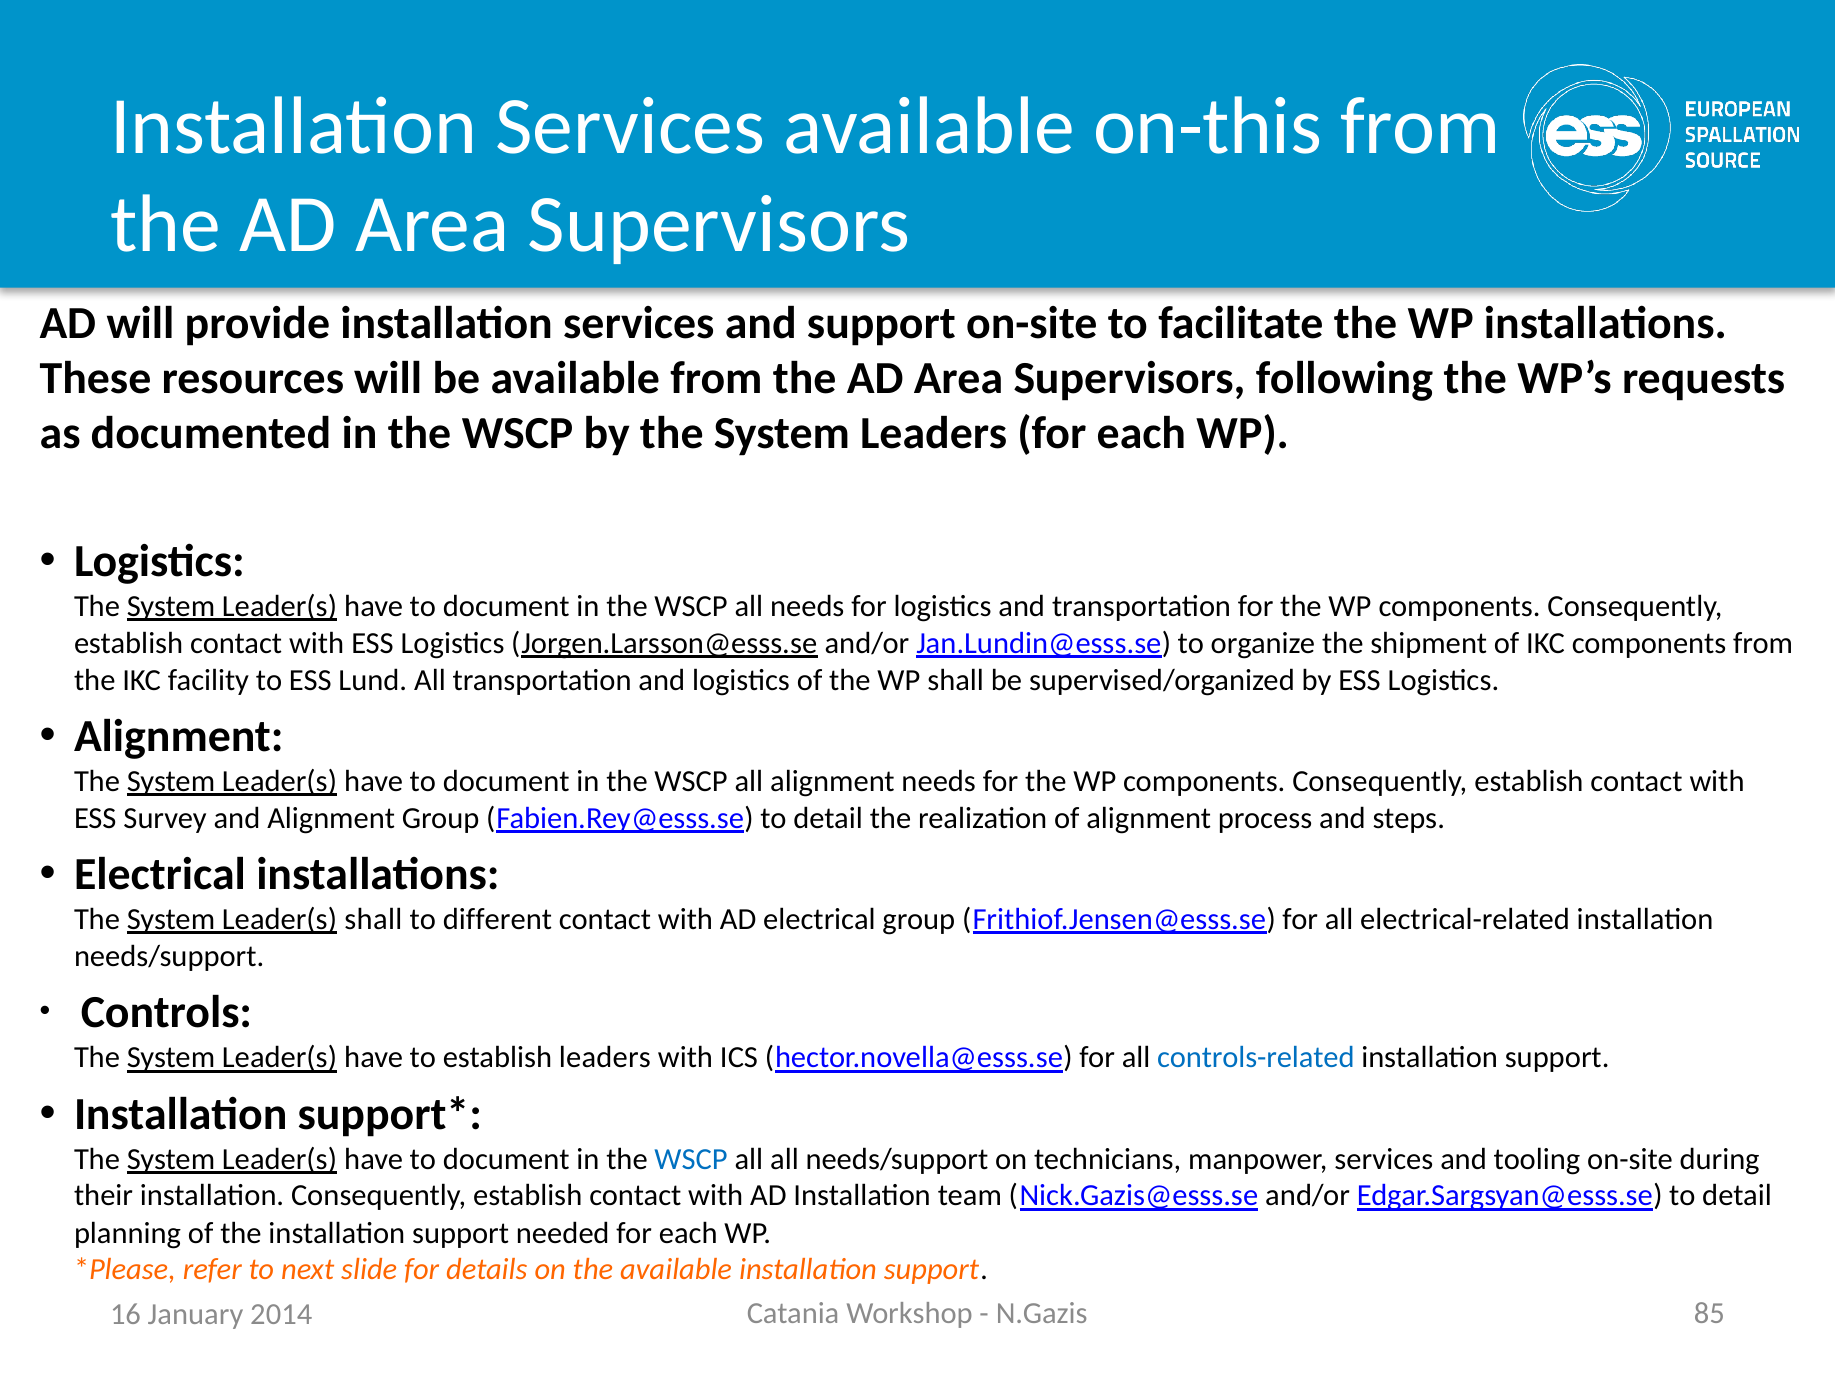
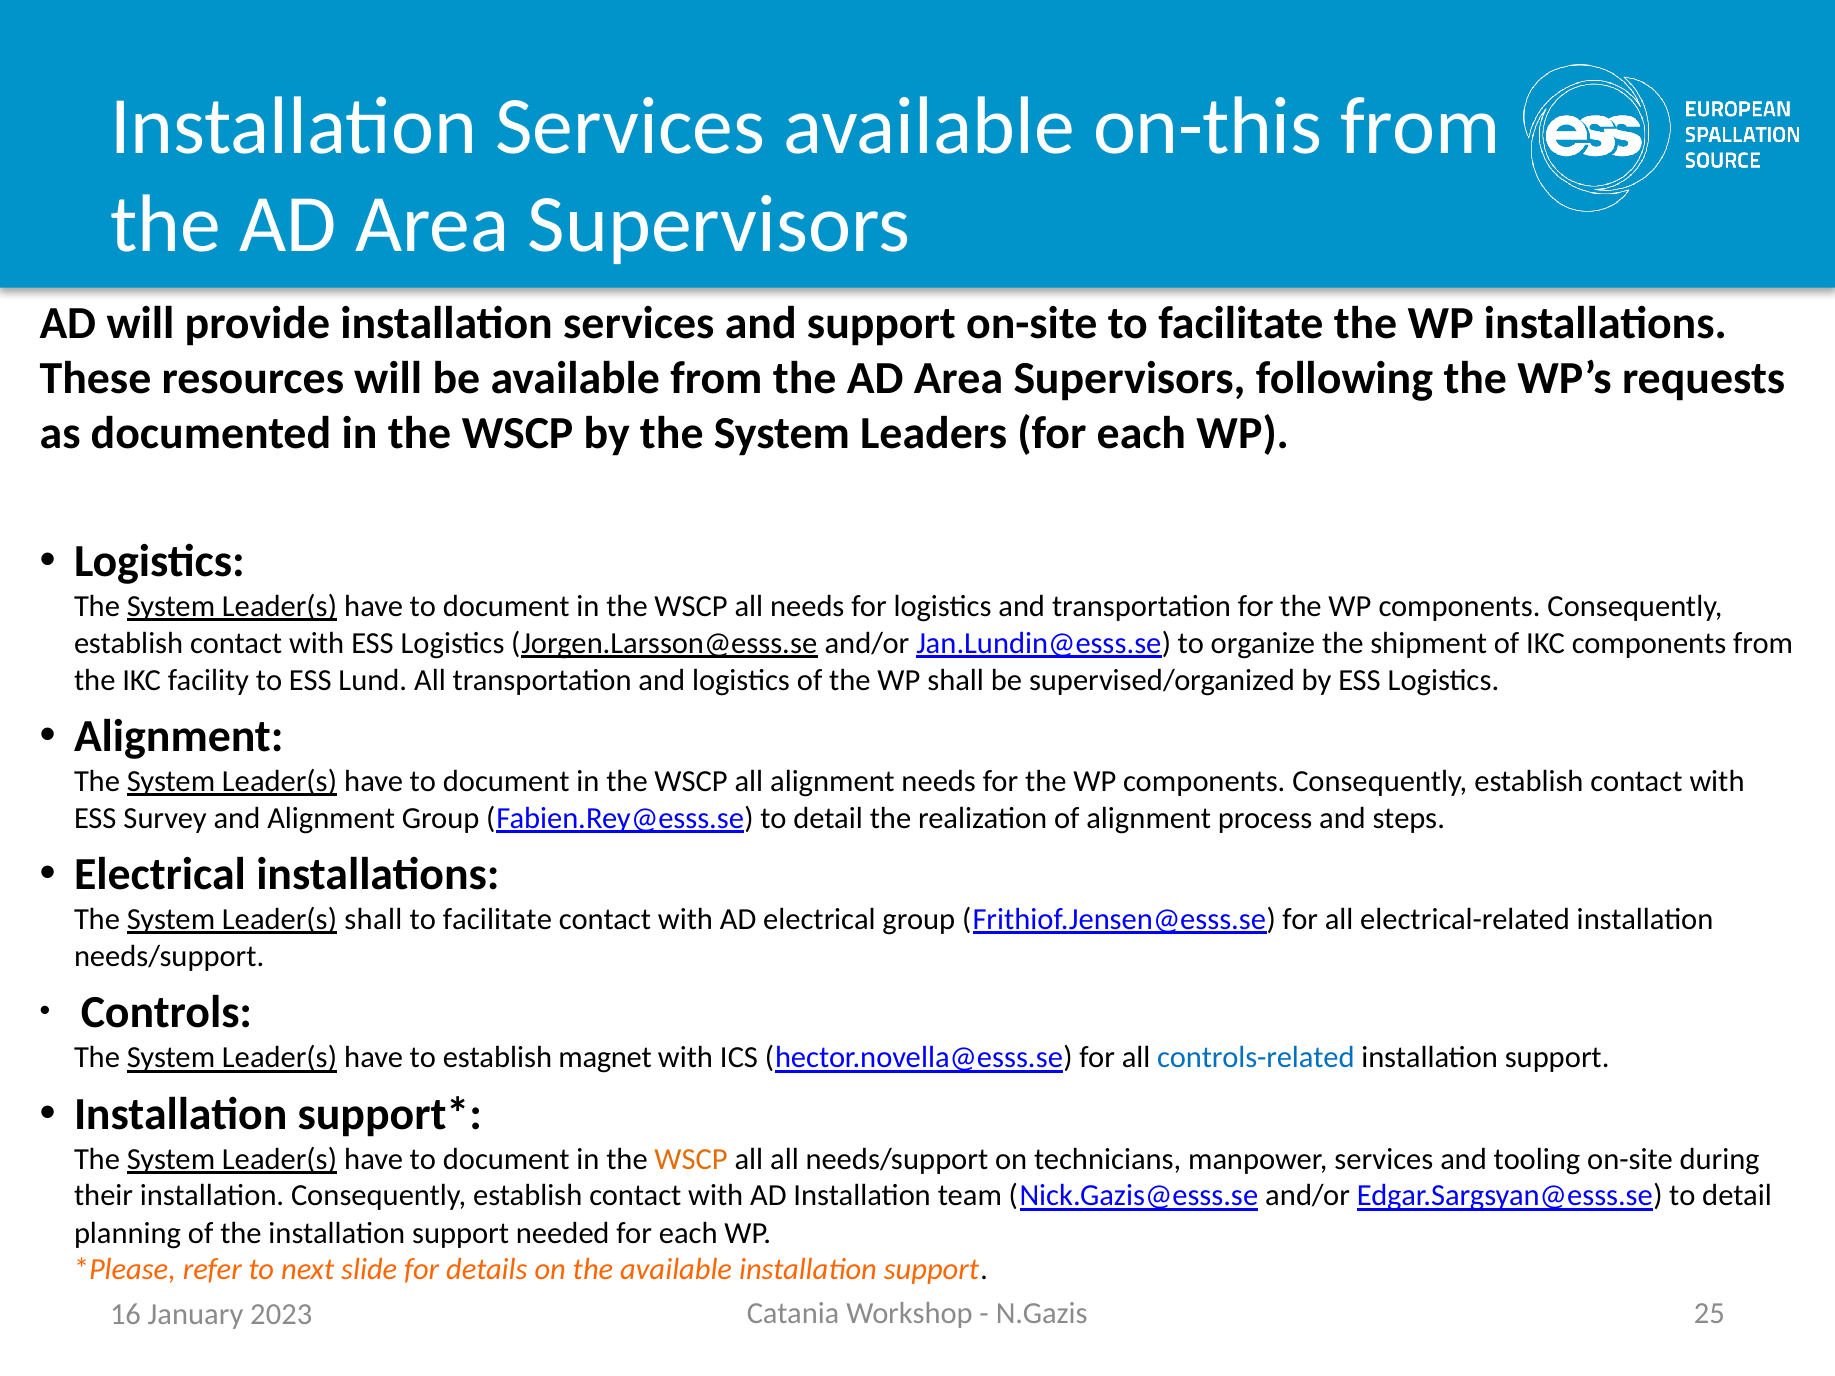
different: different -> facilitate (497, 920)
establish leaders: leaders -> magnet (605, 1058)
WSCP colour: blue -> orange (691, 1159)
85: 85 -> 25 (1709, 1314)
2014: 2014 -> 2023 (281, 1314)
